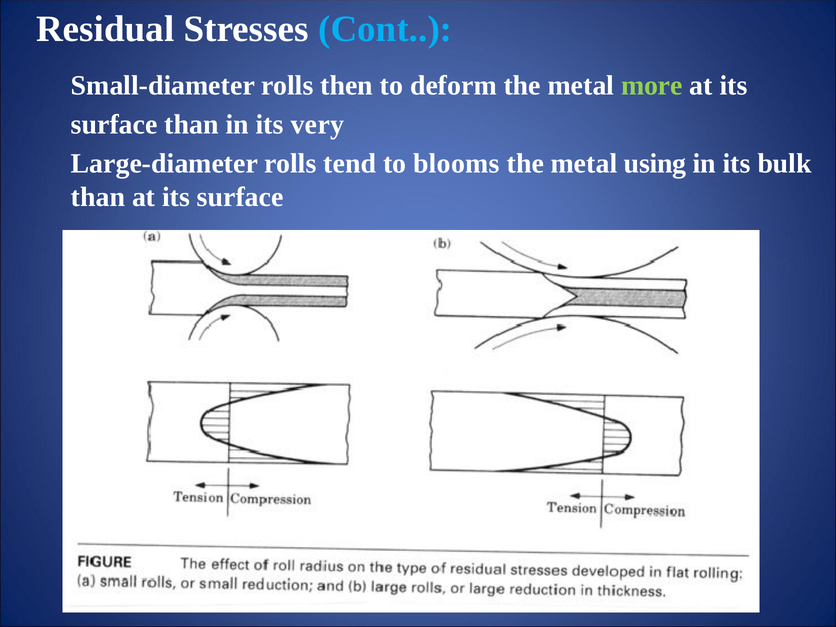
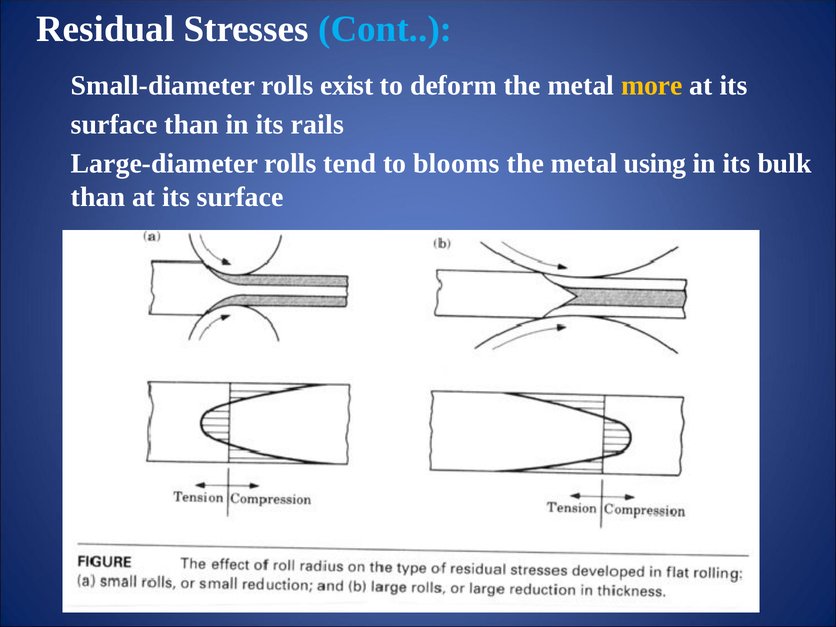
then: then -> exist (347, 85)
more colour: light green -> yellow (652, 85)
very: very -> rails (317, 124)
